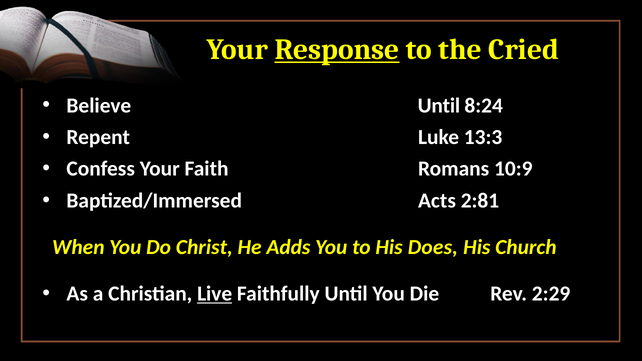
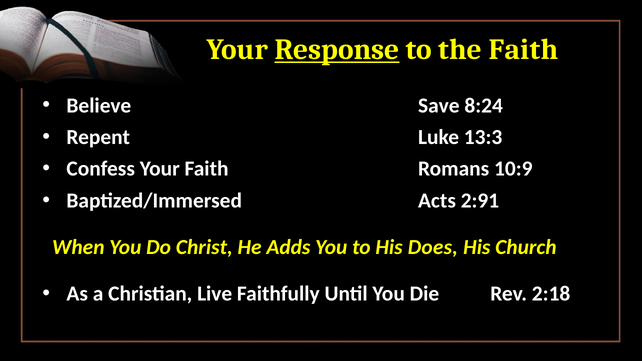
the Cried: Cried -> Faith (524, 50)
Believe Until: Until -> Save (439, 106)
2:81: 2:81 -> 2:91 (480, 201)
Live underline: present -> none (215, 294)
2:29: 2:29 -> 2:18 (551, 294)
